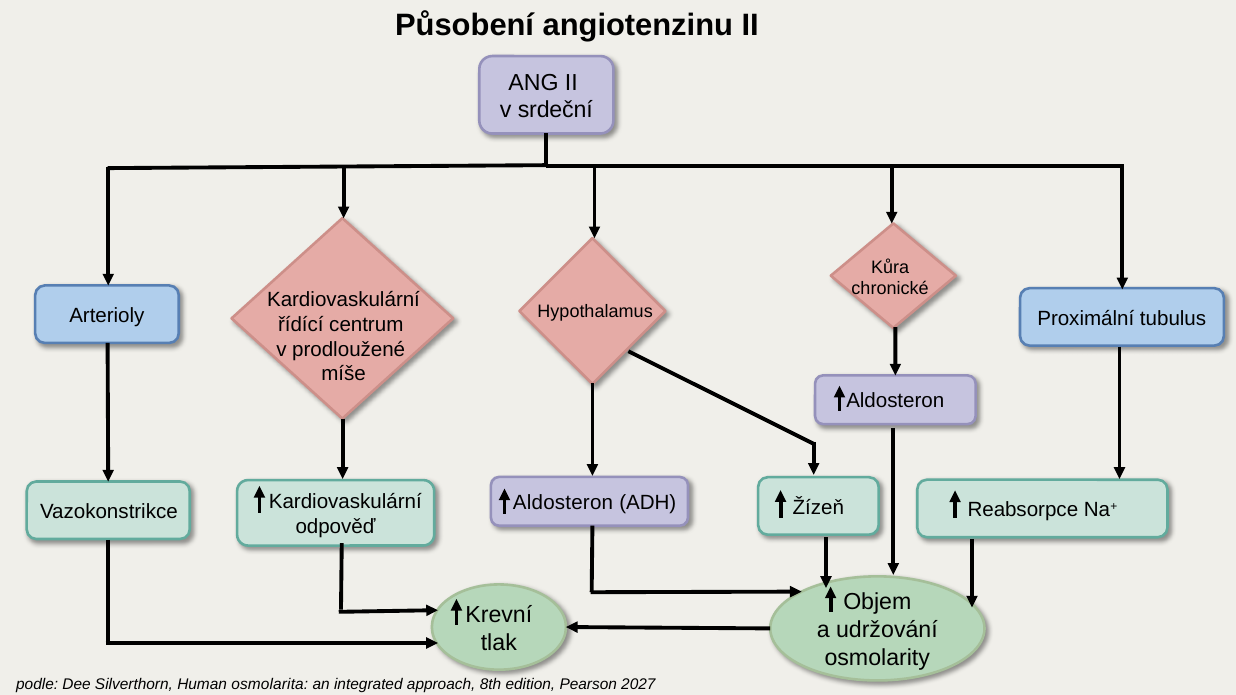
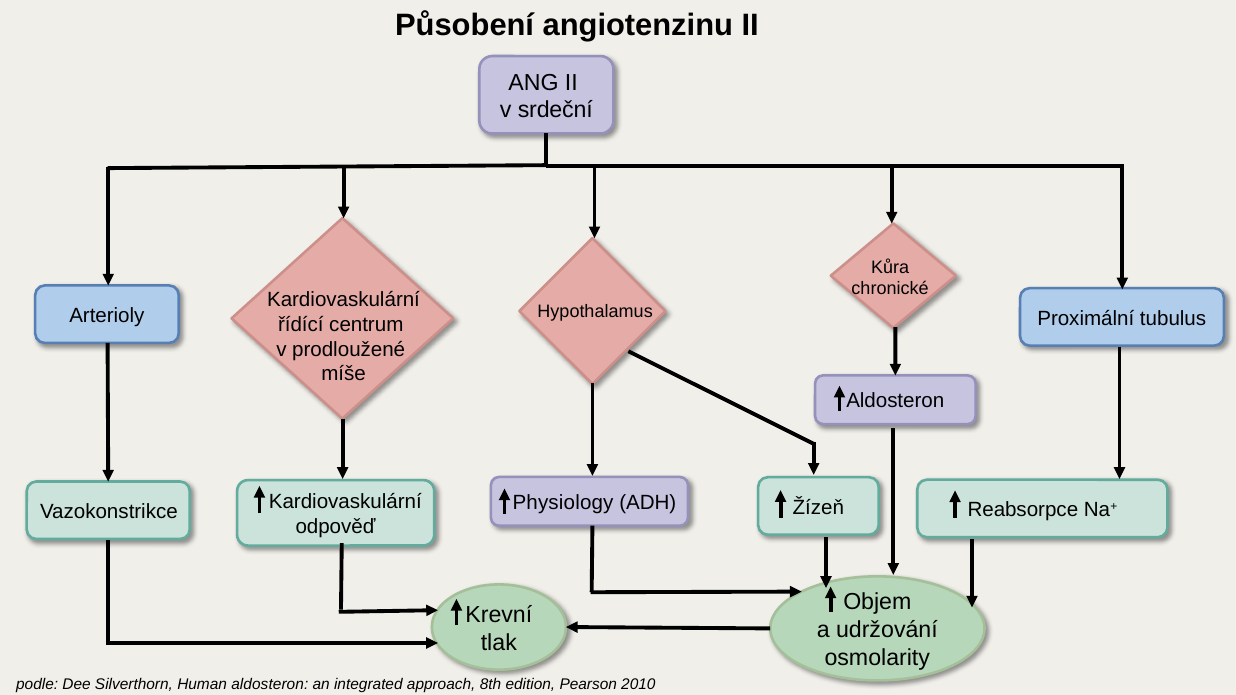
Aldosteron: Aldosteron -> Physiology (563, 503)
Human osmolarita: osmolarita -> aldosteron (270, 685)
2027: 2027 -> 2010 (638, 685)
